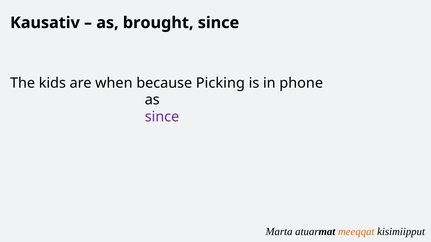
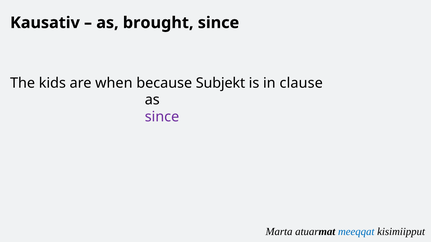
Picking: Picking -> Subjekt (220, 83)
phone: phone -> clause (301, 83)
meeqqat colour: orange -> blue (356, 232)
